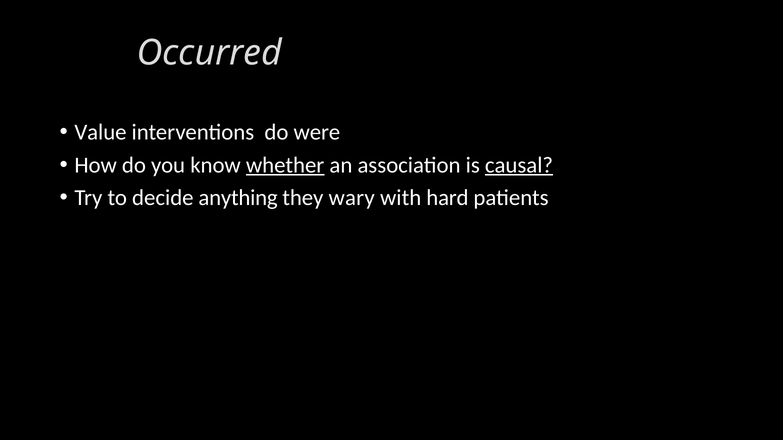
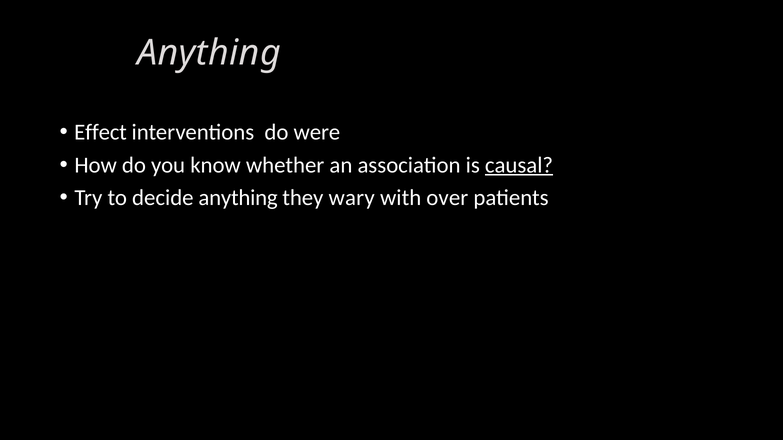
Occurred: Occurred -> Anything (209, 53)
Value: Value -> Effect (101, 132)
whether underline: present -> none (285, 165)
hard: hard -> over (447, 198)
